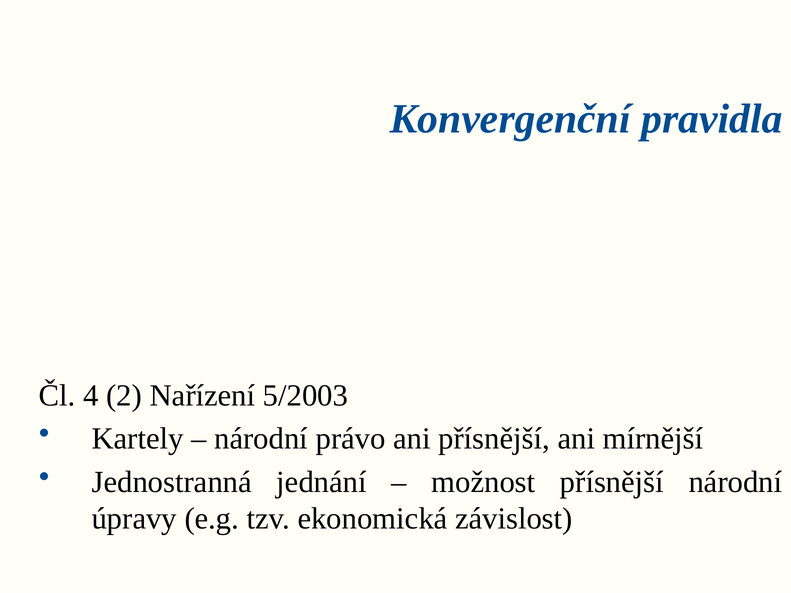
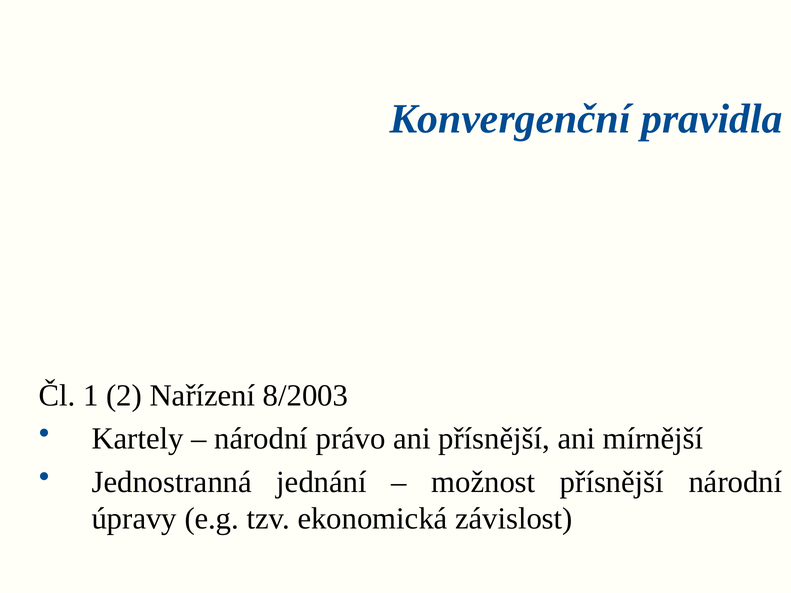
4: 4 -> 1 (91, 396)
5/2003: 5/2003 -> 8/2003 (306, 396)
